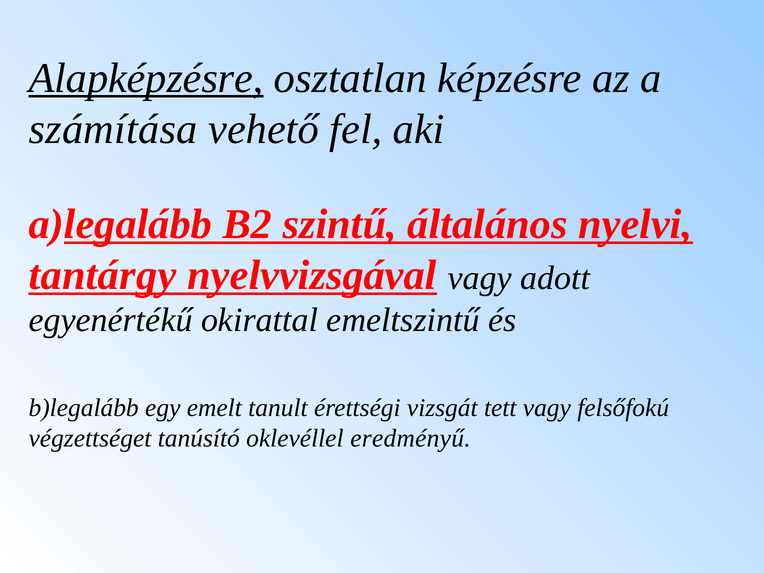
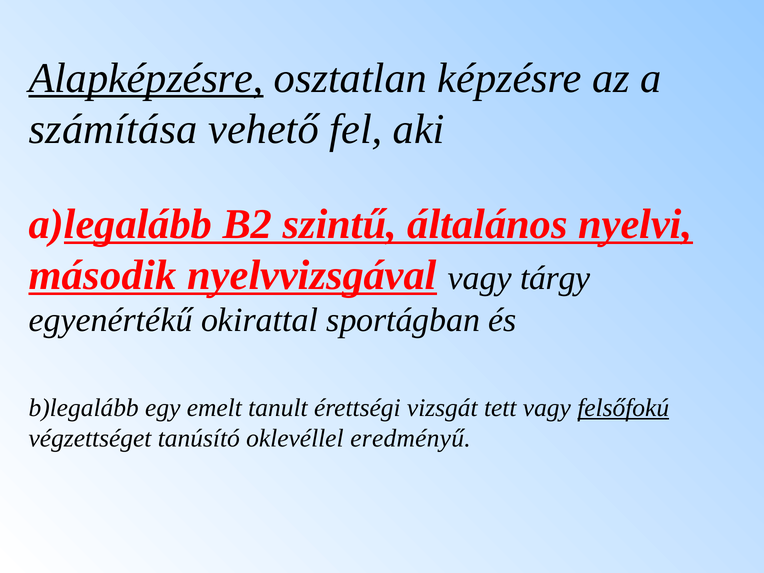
tantárgy: tantárgy -> második (103, 275)
adott: adott -> tárgy (555, 278)
emeltszintű: emeltszintű -> sportágban (403, 320)
felsőfokú underline: none -> present (623, 408)
